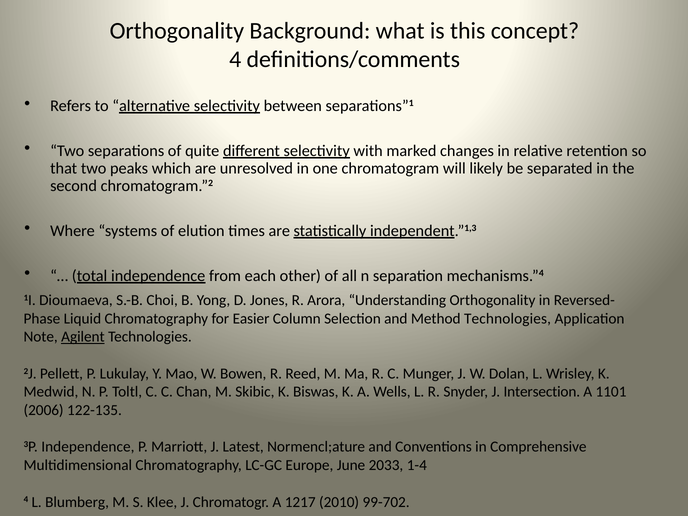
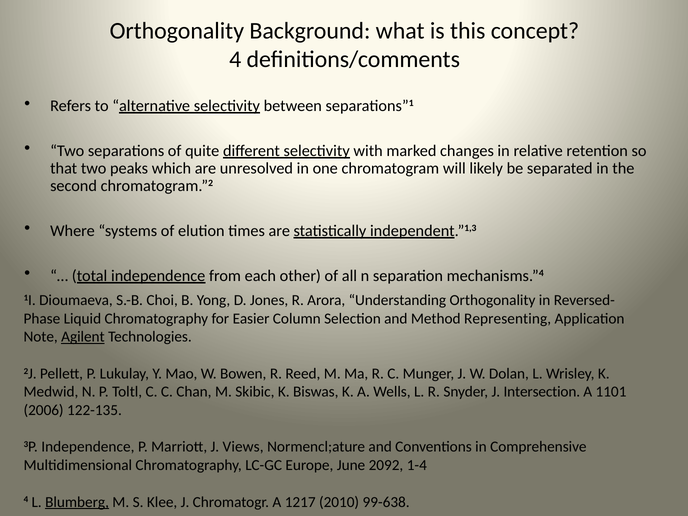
Method Technologies: Technologies -> Representing (508, 319)
Latest: Latest -> Views (243, 447)
2033: 2033 -> 2092 (386, 465)
Blumberg underline: none -> present (77, 502)
99-702: 99-702 -> 99-638 (386, 502)
